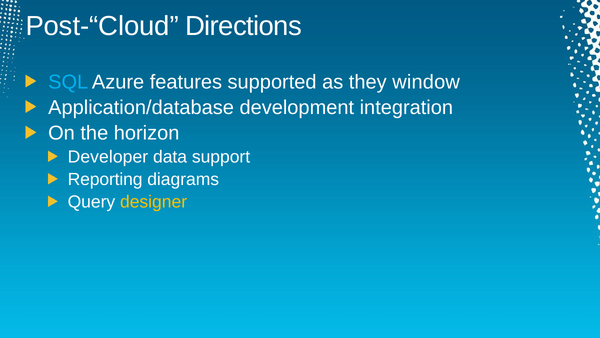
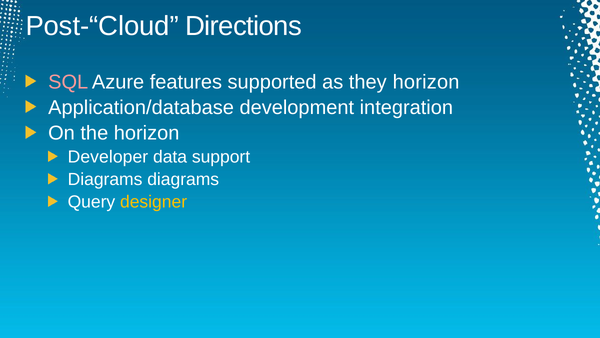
SQL colour: light blue -> pink (68, 82)
they window: window -> horizon (426, 82)
Reporting: Reporting -> Diagrams (105, 179)
